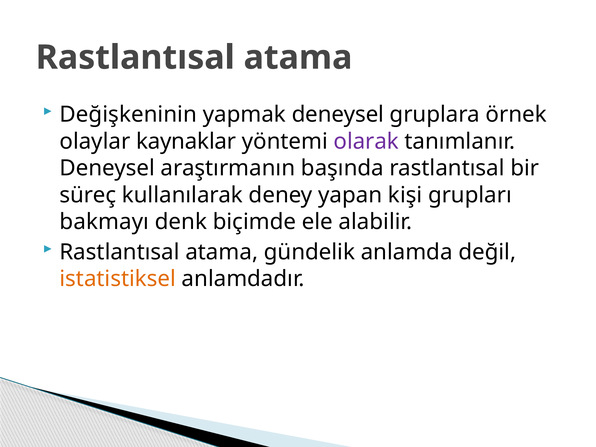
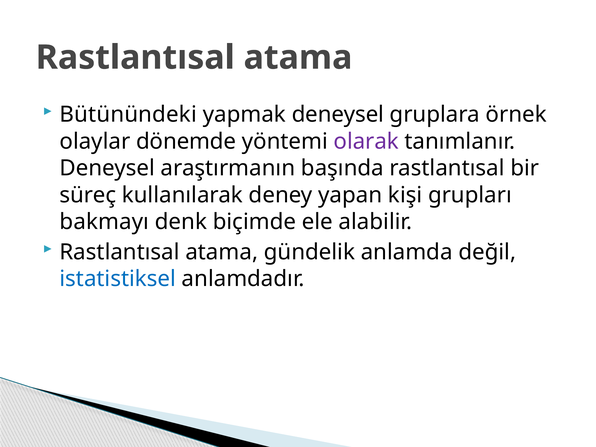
Değişkeninin: Değişkeninin -> Bütünündeki (128, 114)
kaynaklar: kaynaklar -> dönemde (186, 141)
istatistiksel colour: orange -> blue (118, 279)
